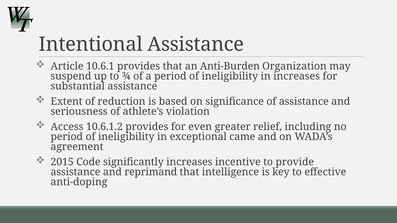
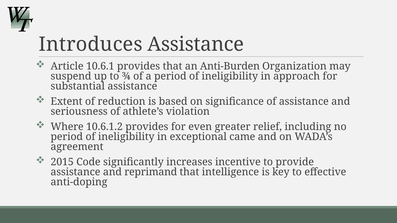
Intentional: Intentional -> Introduces (91, 44)
in increases: increases -> approach (297, 76)
Access: Access -> Where (67, 127)
